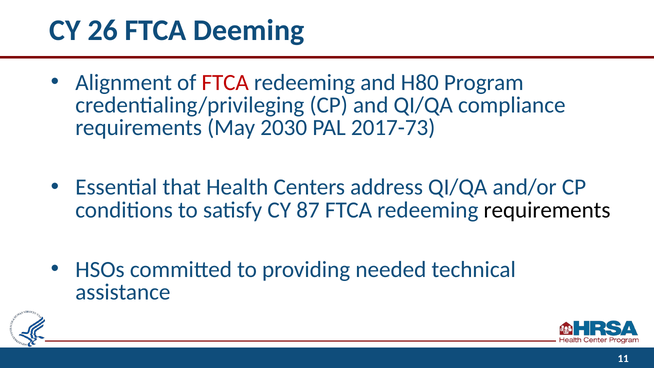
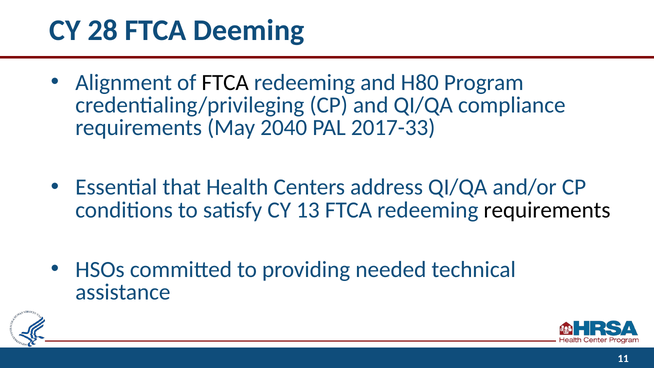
26: 26 -> 28 (103, 31)
FTCA colour: red -> black (225, 82)
2030: 2030 -> 2040 (284, 128)
2017-73: 2017-73 -> 2017-33 (393, 128)
87: 87 -> 13 (308, 210)
